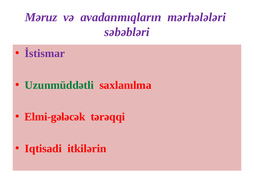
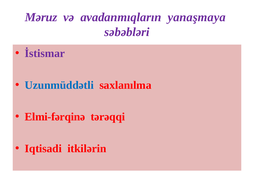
mərhələləri: mərhələləri -> yanaşmaya (197, 17)
Uzunmüddətli colour: green -> blue (59, 85)
Elmi-gələcək: Elmi-gələcək -> Elmi-fərqinə (55, 117)
